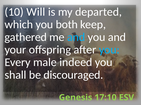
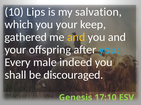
Will: Will -> Lips (36, 12)
departed: departed -> salvation (98, 12)
you both: both -> your (67, 25)
and colour: light blue -> yellow (76, 37)
